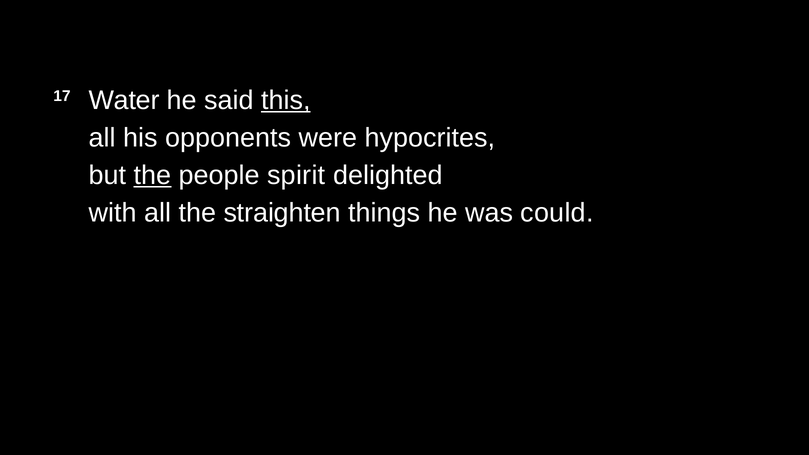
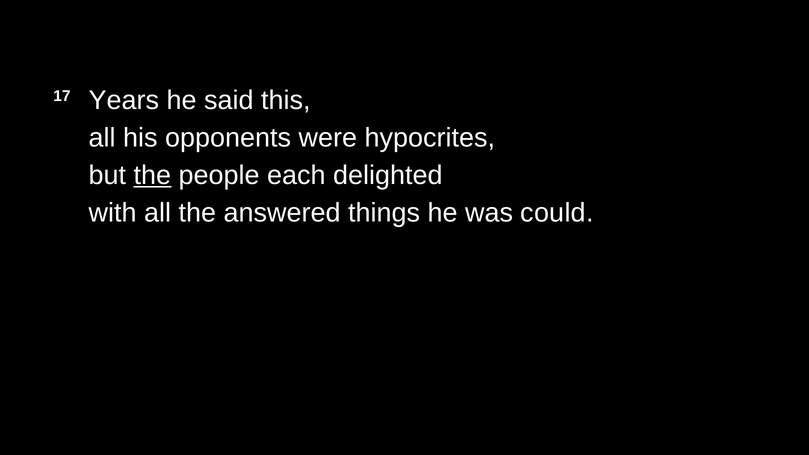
Water: Water -> Years (124, 100)
this underline: present -> none (286, 100)
spirit: spirit -> each (296, 175)
straighten: straighten -> answered (282, 213)
